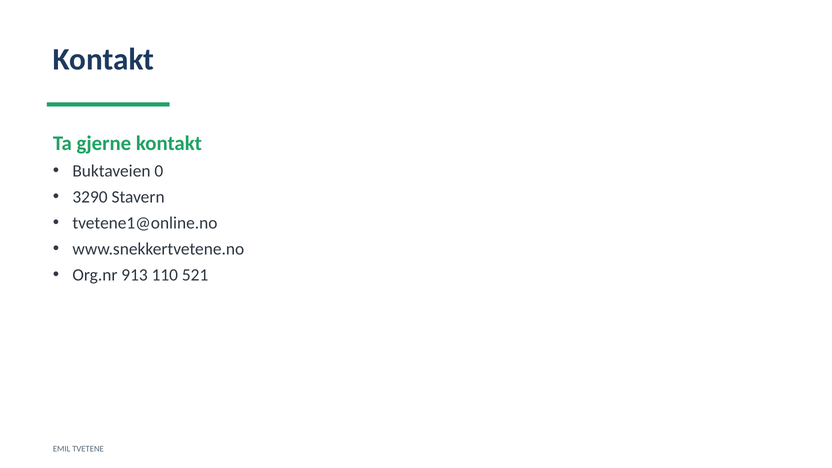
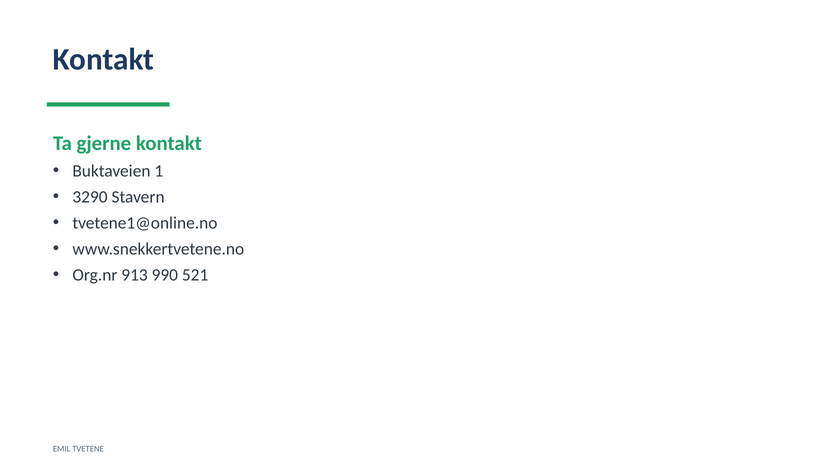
0: 0 -> 1 (159, 171)
110: 110 -> 990 (165, 275)
